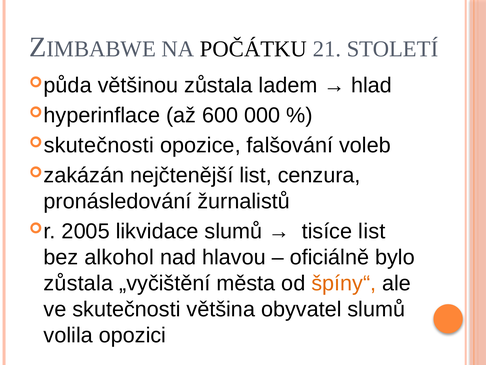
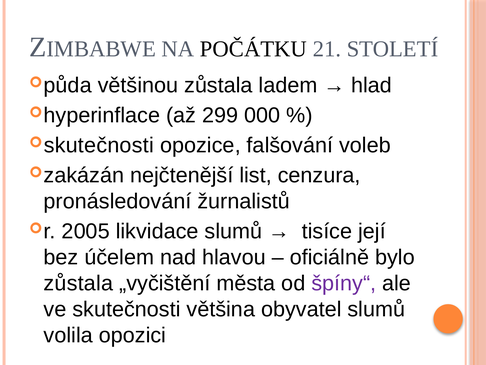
600: 600 -> 299 (220, 115)
tisíce list: list -> její (372, 231)
alkohol: alkohol -> účelem (119, 257)
špíny“ colour: orange -> purple (344, 283)
